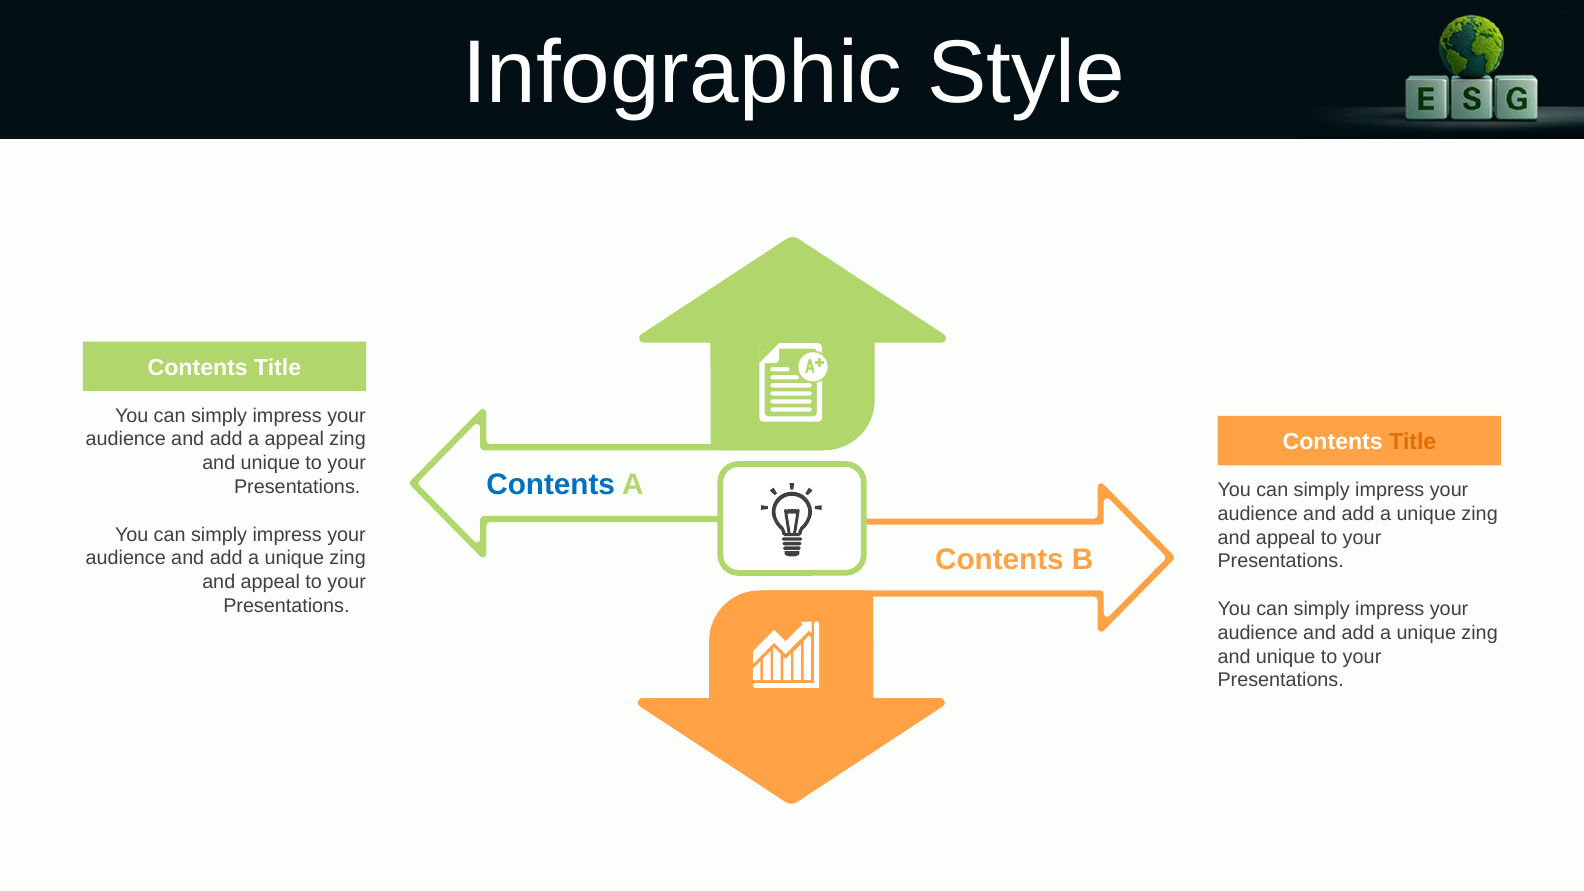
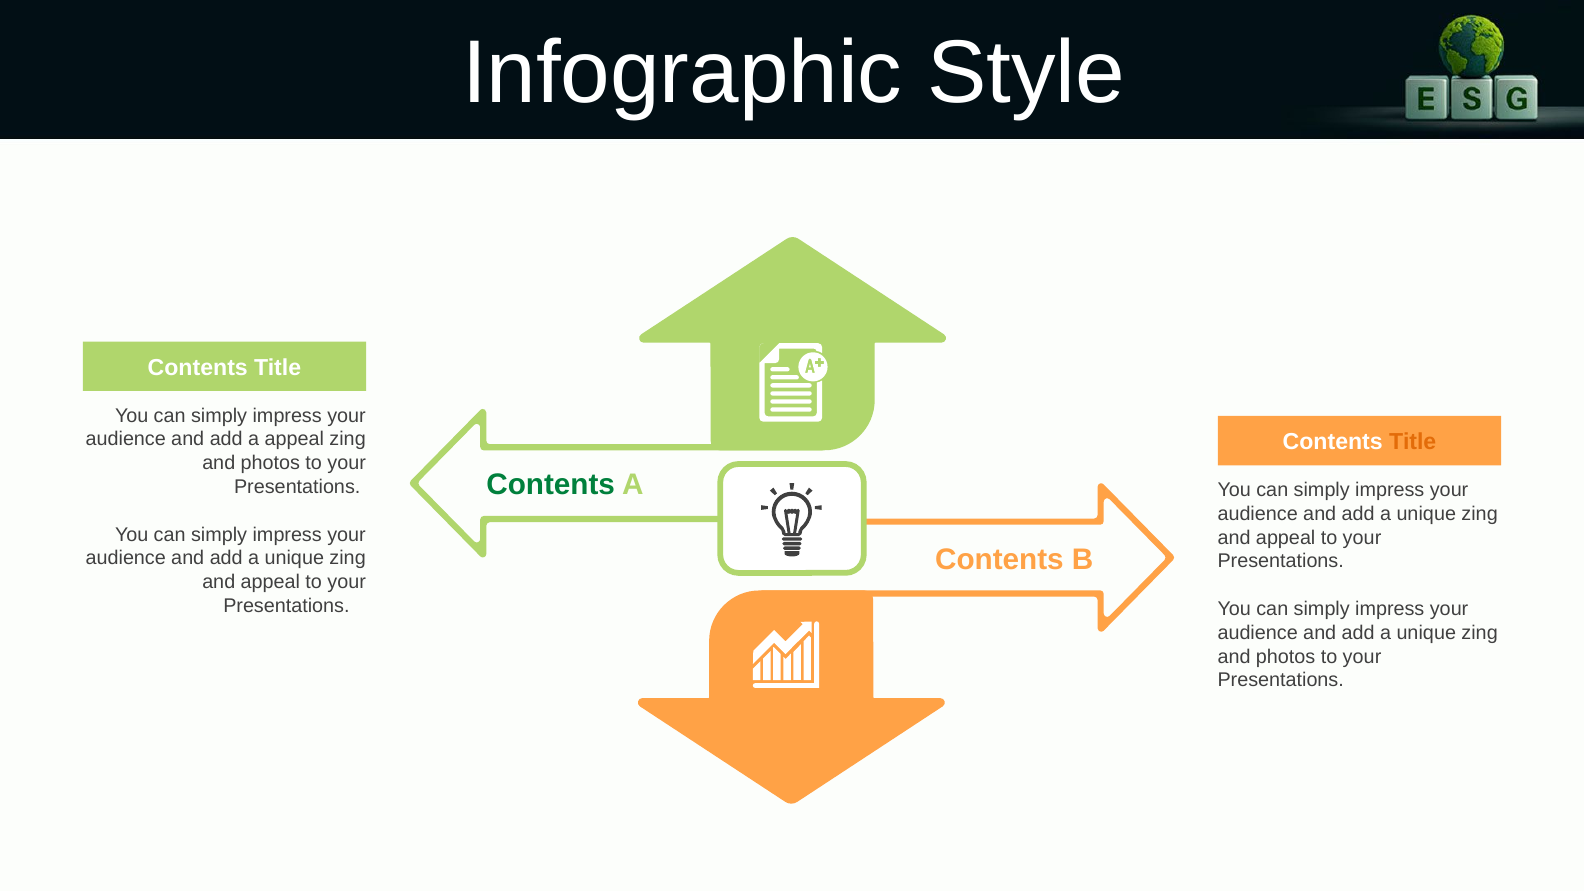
unique: unique -> photos (270, 463)
Contents colour: blue -> green (551, 485)
unique: unique -> photos (1286, 656)
